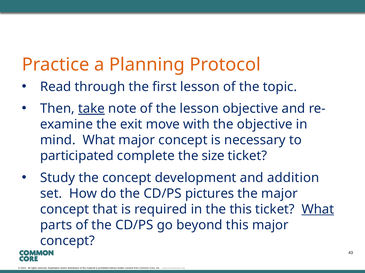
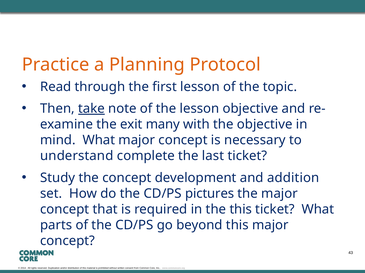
move: move -> many (163, 125)
participated: participated -> understand (77, 156)
size: size -> last (213, 156)
What underline: present -> none (318, 210)
